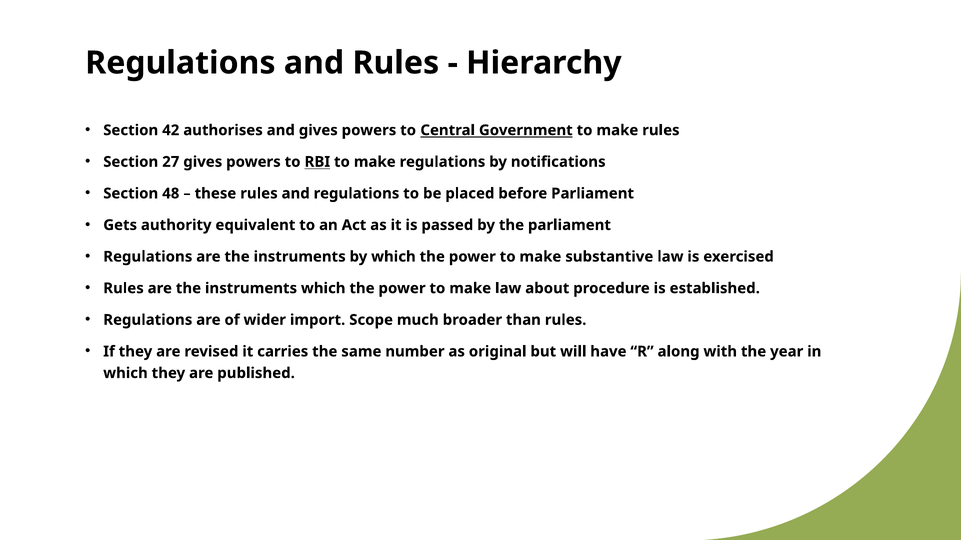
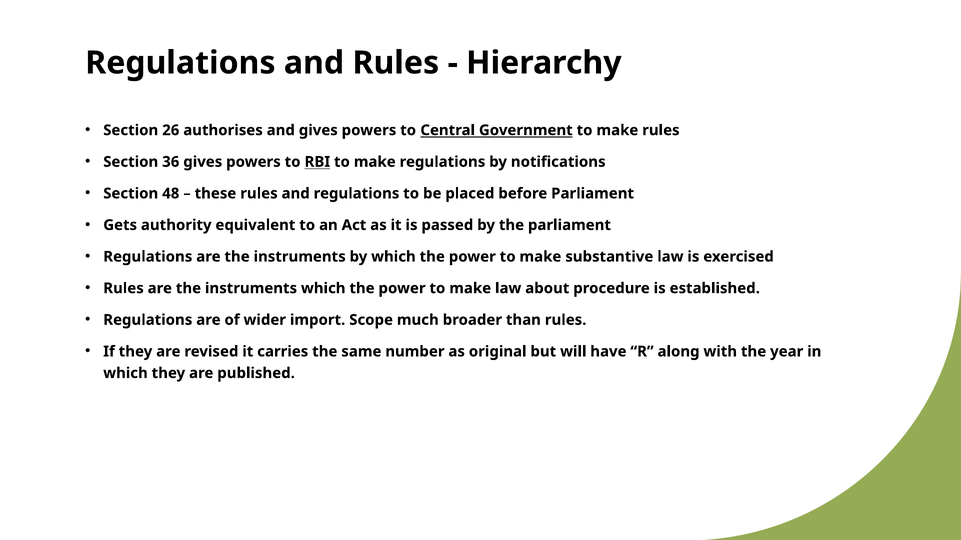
42: 42 -> 26 (171, 130)
27: 27 -> 36 (171, 162)
